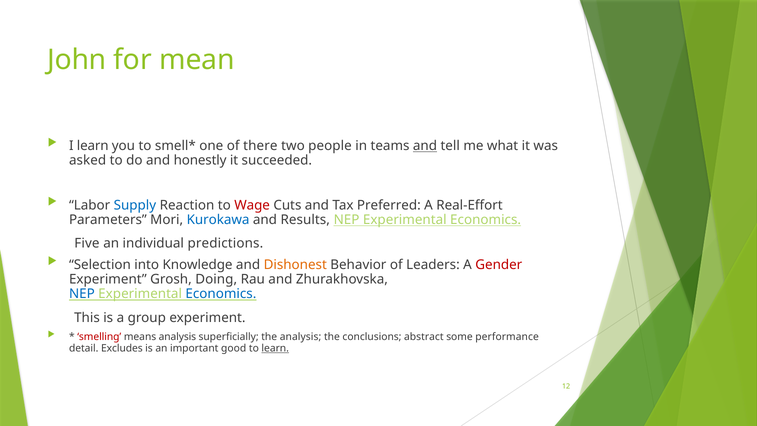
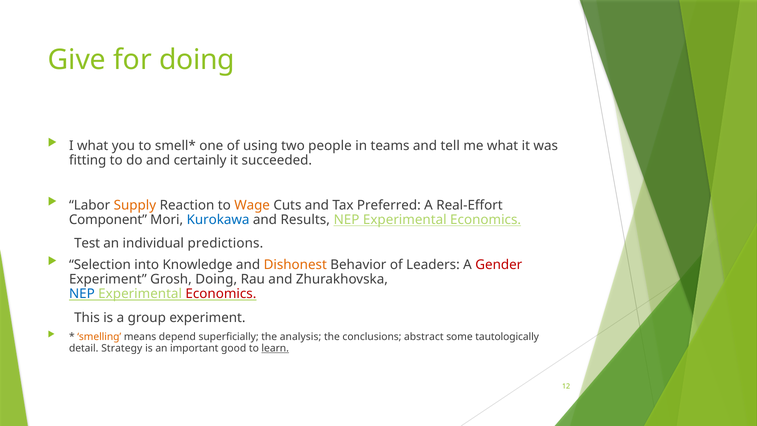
John: John -> Give (77, 60)
for mean: mean -> doing (197, 60)
I learn: learn -> what (93, 146)
there: there -> using (260, 146)
and underline: present -> none (425, 146)
asked: asked -> fitting (88, 160)
honestly: honestly -> certainly (200, 160)
Supply colour: blue -> orange (135, 205)
Wage colour: red -> orange (252, 205)
Parameters: Parameters -> Component (108, 220)
Five: Five -> Test (87, 243)
Economics colour: blue -> red (221, 294)
smelling colour: red -> orange (99, 337)
means analysis: analysis -> depend (177, 337)
performance: performance -> tautologically (507, 337)
Excludes: Excludes -> Strategy (122, 348)
